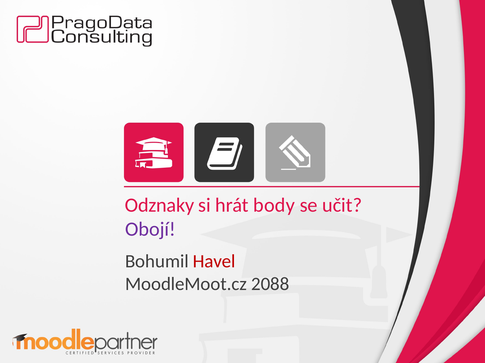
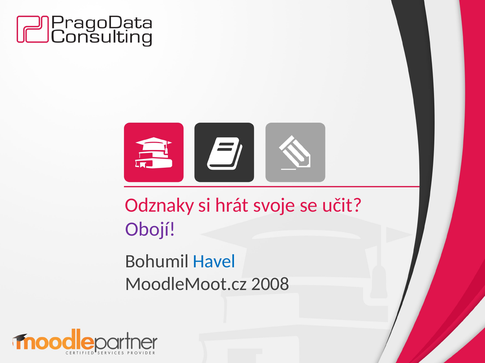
body: body -> svoje (274, 206)
Havel colour: red -> blue (214, 262)
2088: 2088 -> 2008 (270, 284)
